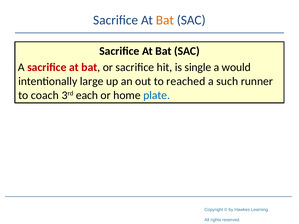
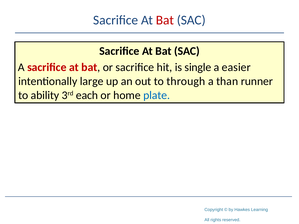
Bat colour: orange -> red (165, 20)
would: would -> easier (236, 67)
reached: reached -> through (186, 81)
such: such -> than (227, 81)
coach: coach -> ability (45, 95)
